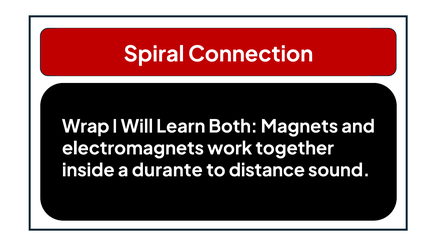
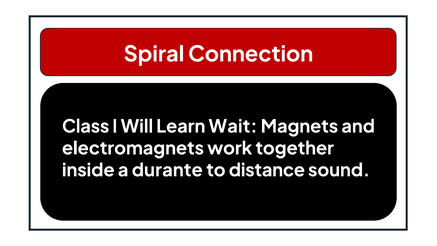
Wrap: Wrap -> Class (86, 126)
Both: Both -> Wait (233, 126)
